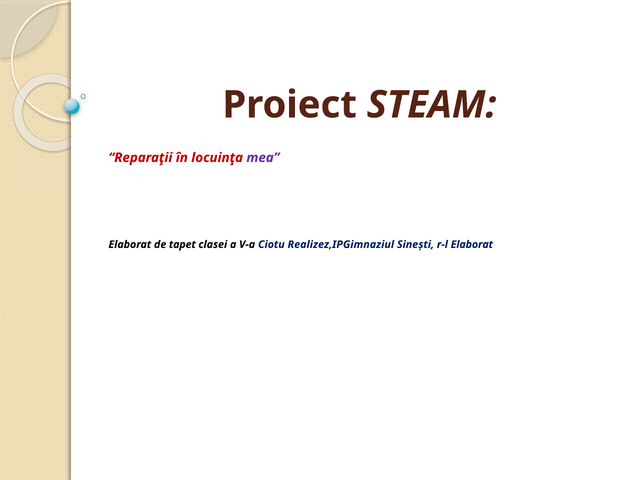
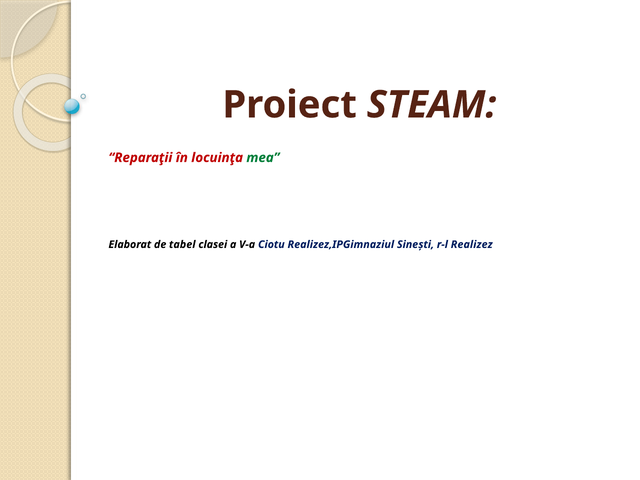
mea colour: purple -> green (263, 158)
tapet: tapet -> tabel (182, 244)
r-l Elaborat: Elaborat -> Realizez (472, 244)
